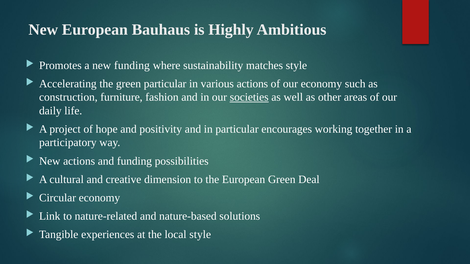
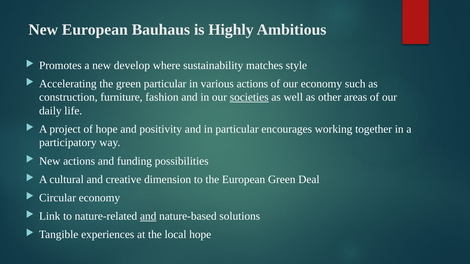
new funding: funding -> develop (132, 66)
and underline: none -> present (148, 216)
local style: style -> hope (200, 235)
